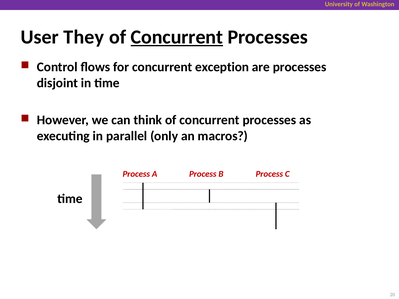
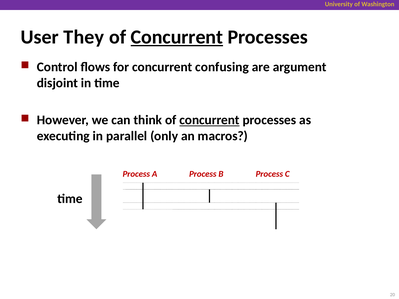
exception: exception -> confusing (222, 67)
are processes: processes -> argument (300, 67)
concurrent underline: none -> present (209, 120)
